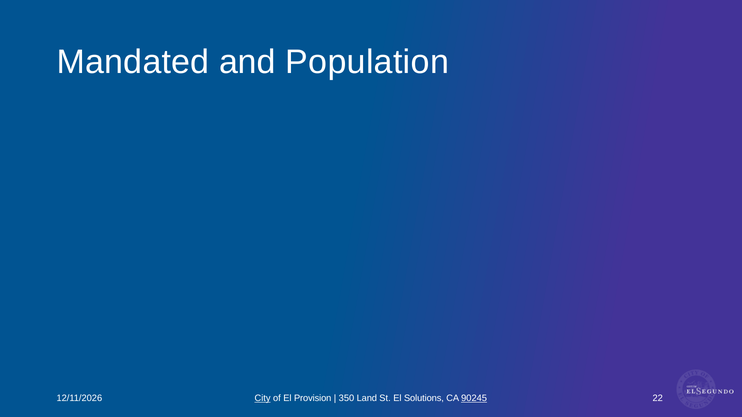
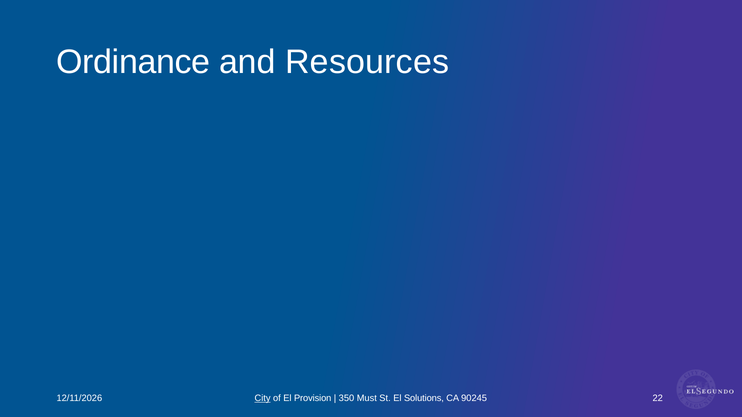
Mandated: Mandated -> Ordinance (133, 62)
Population: Population -> Resources (367, 62)
Land: Land -> Must (367, 399)
90245 underline: present -> none (474, 399)
